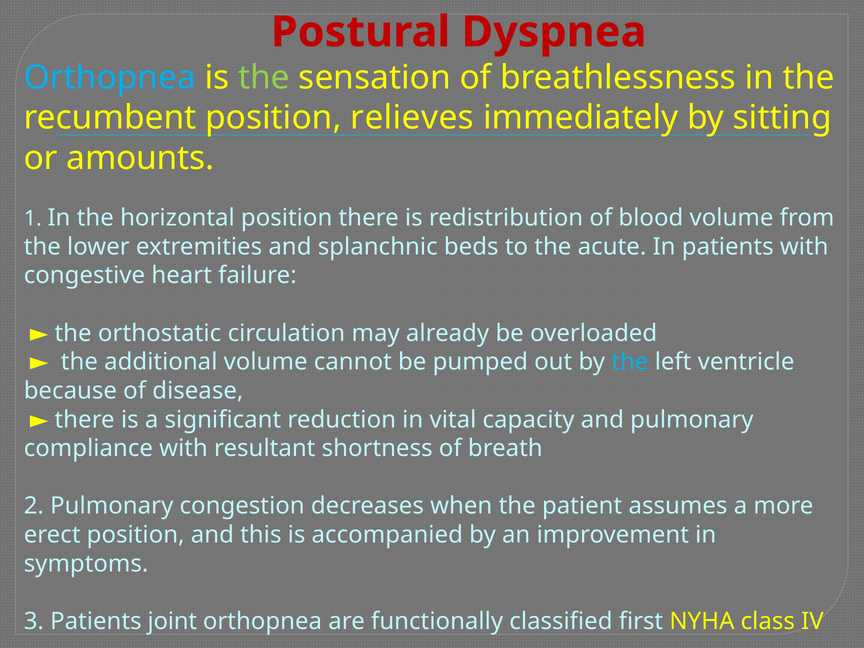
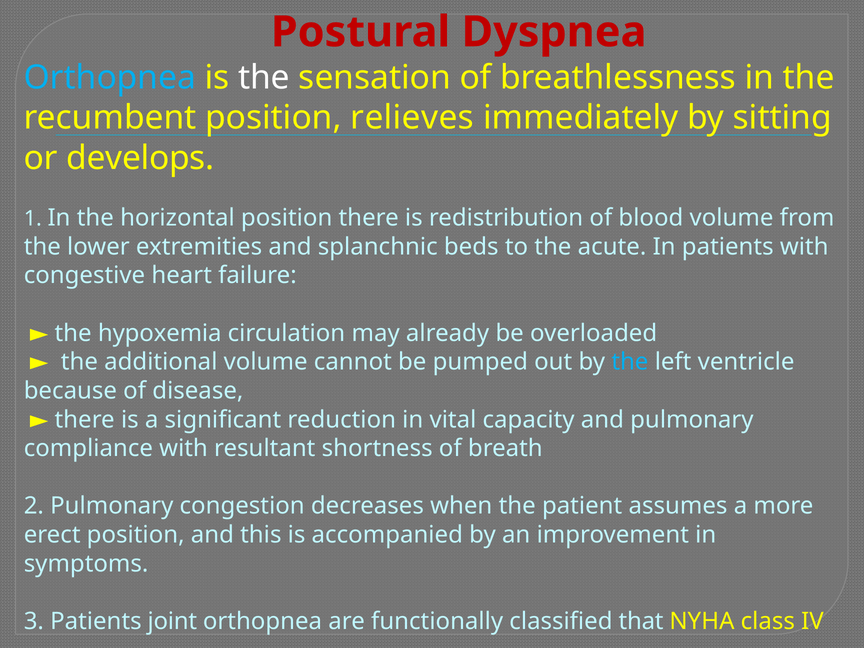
the colour: light green -> white (264, 77)
amounts: amounts -> develops (140, 158)
orthostatic: orthostatic -> hypoxemia (160, 333)
first: first -> that (641, 621)
